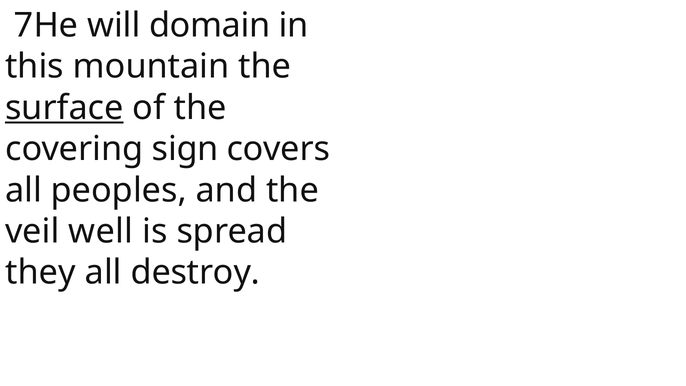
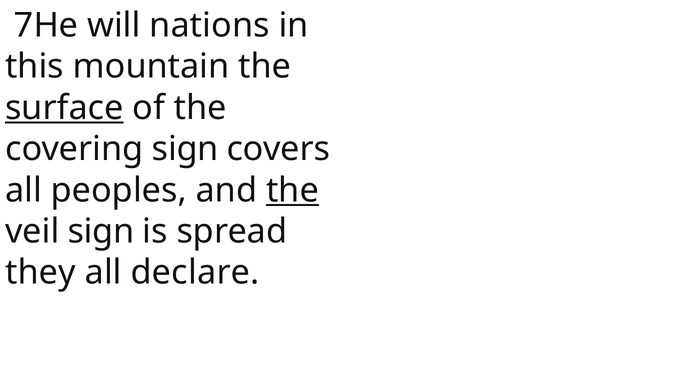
domain: domain -> nations (210, 25)
the underline: none -> present (293, 190)
veil well: well -> sign (101, 231)
destroy: destroy -> declare (195, 272)
